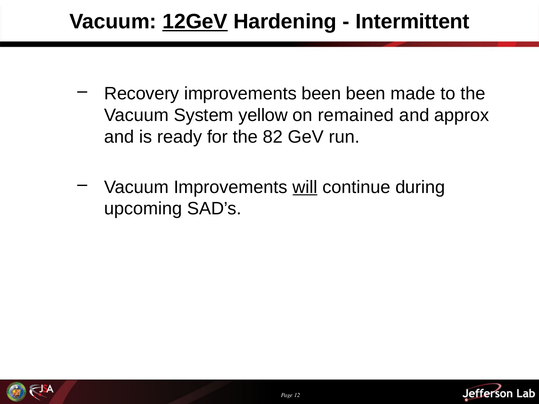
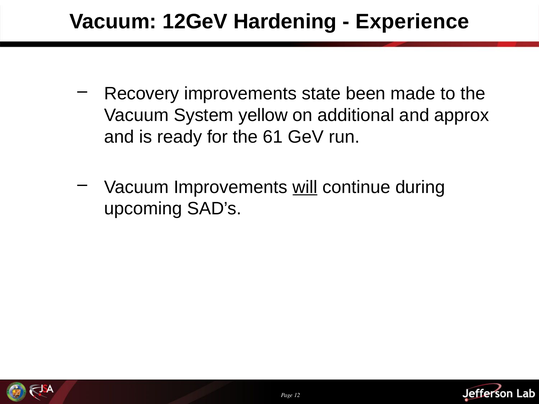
12GeV underline: present -> none (195, 22)
Intermittent: Intermittent -> Experience (412, 22)
improvements been: been -> state (321, 94)
remained: remained -> additional (356, 115)
82: 82 -> 61 (273, 137)
